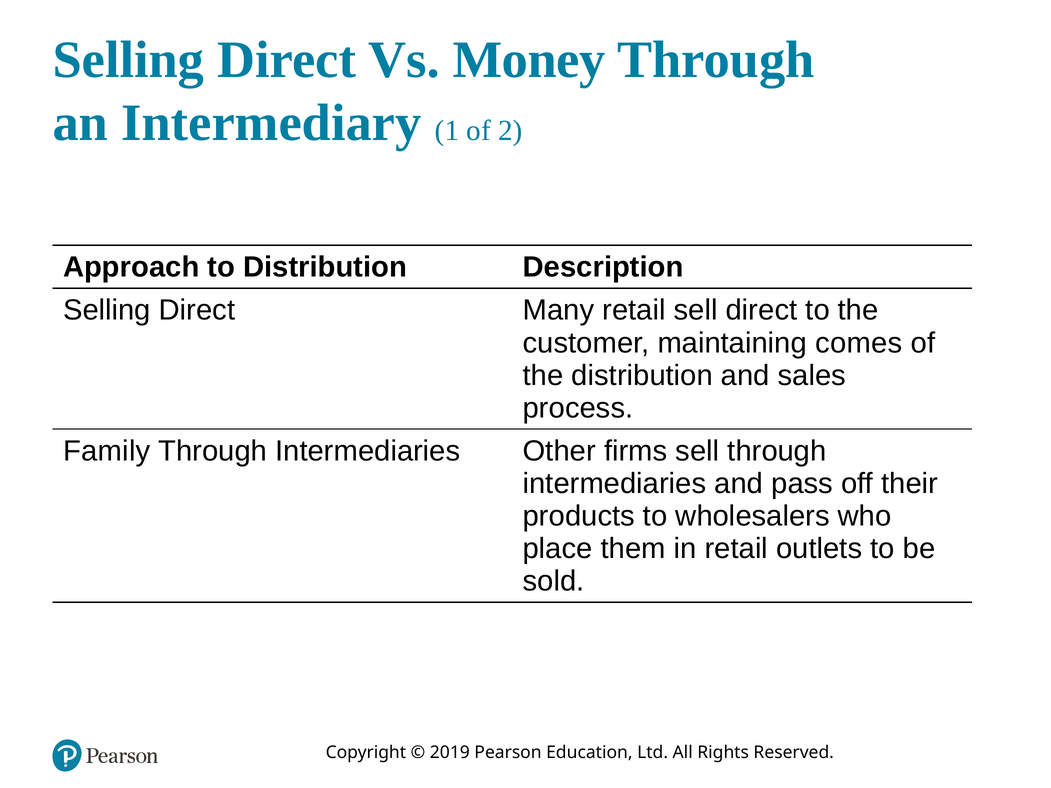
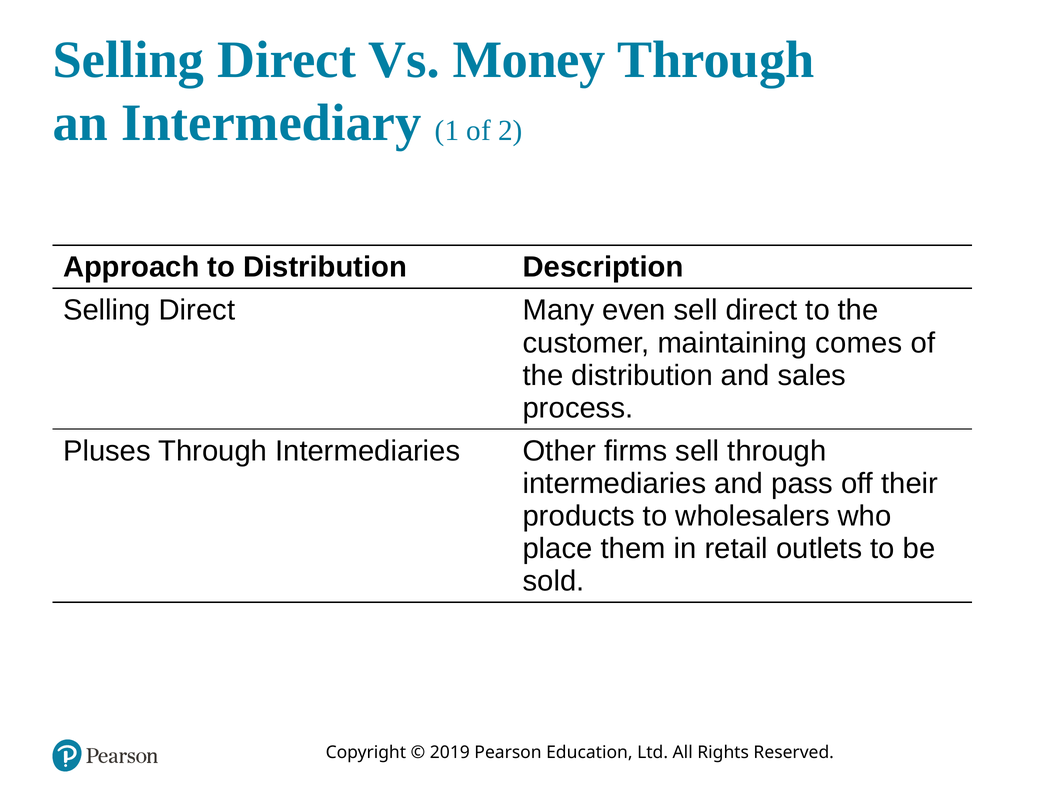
Many retail: retail -> even (634, 310)
Family: Family -> Pluses (107, 451)
